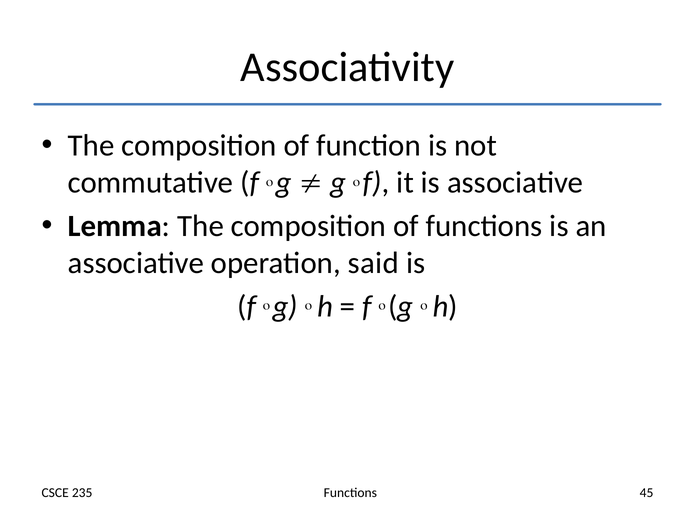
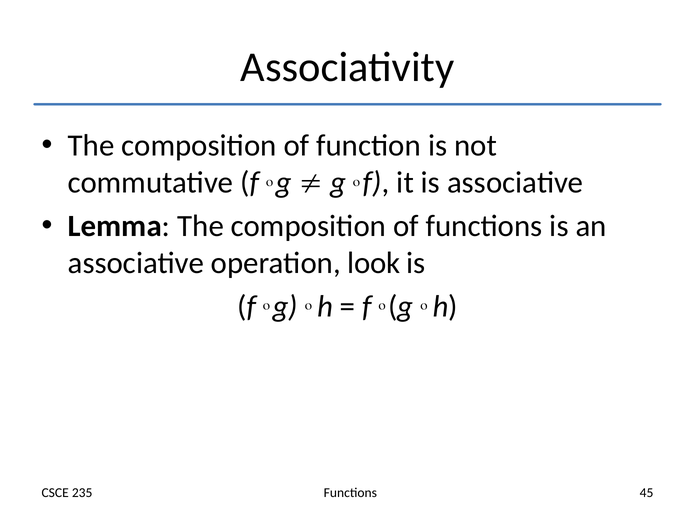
said: said -> look (374, 263)
